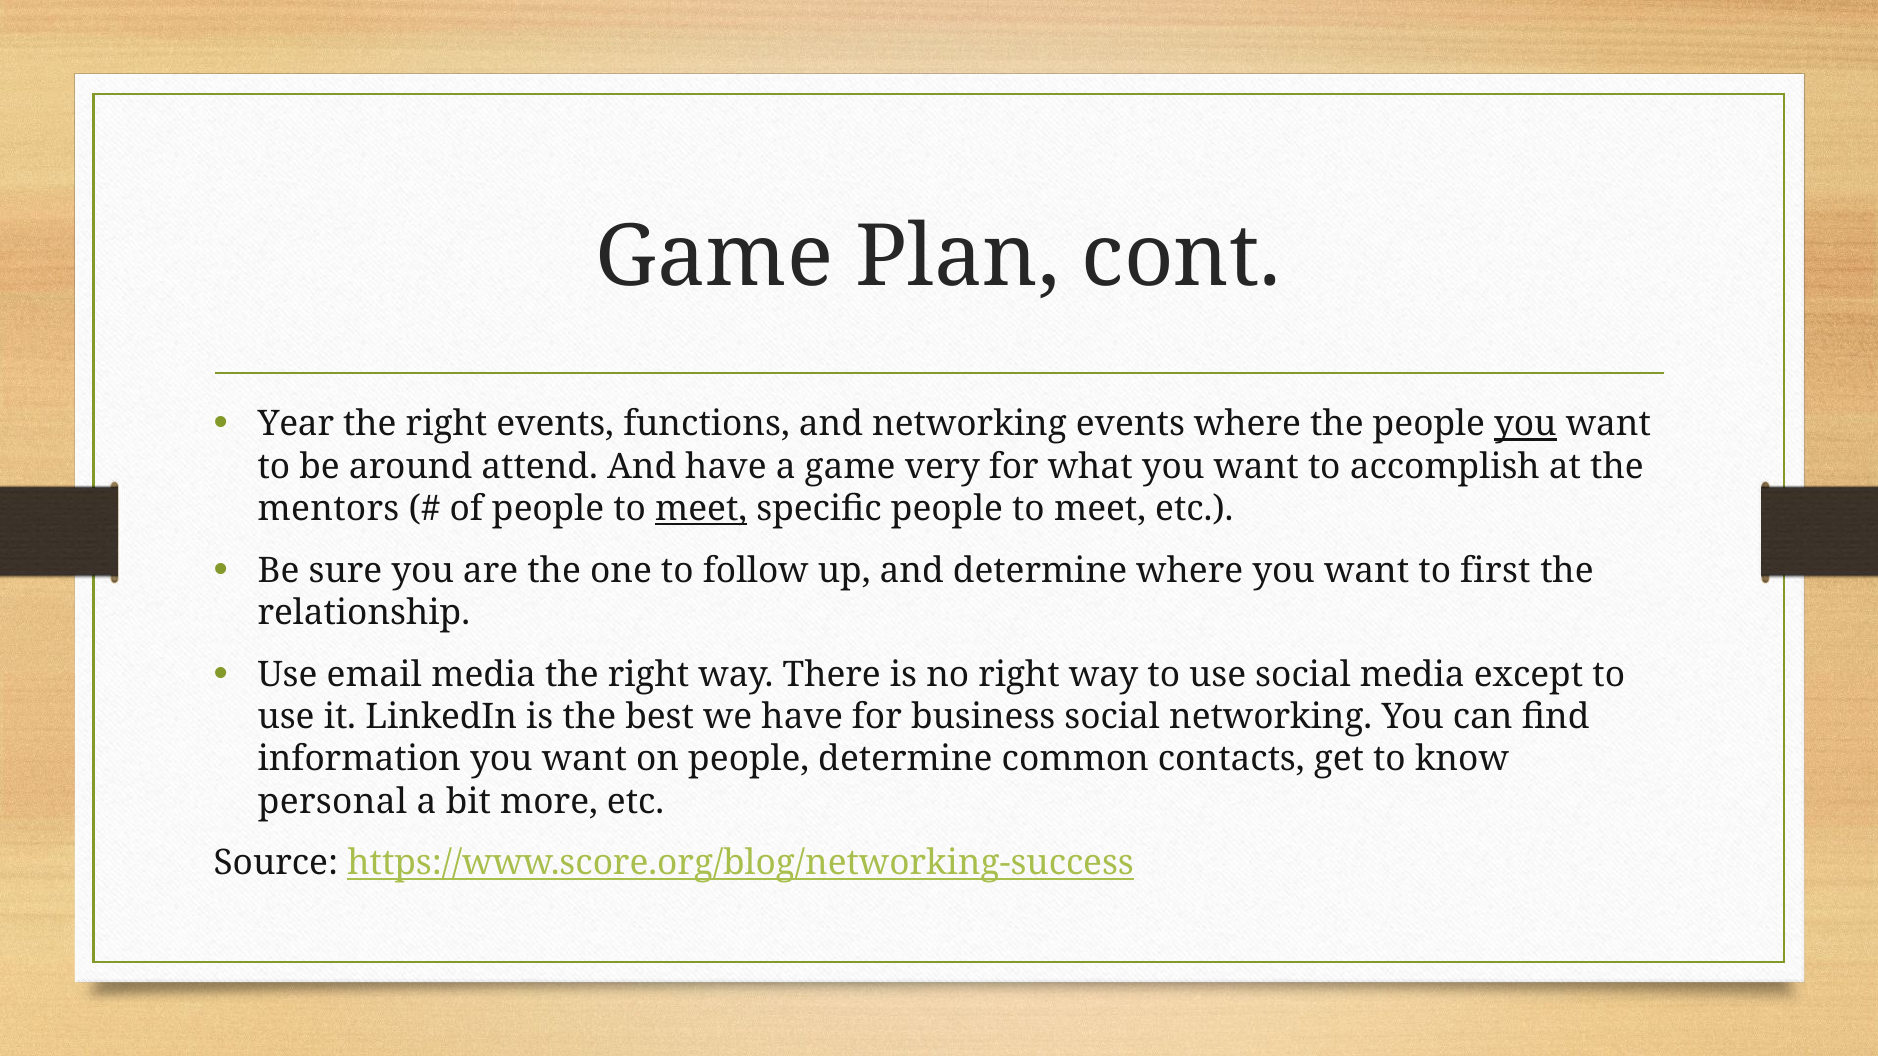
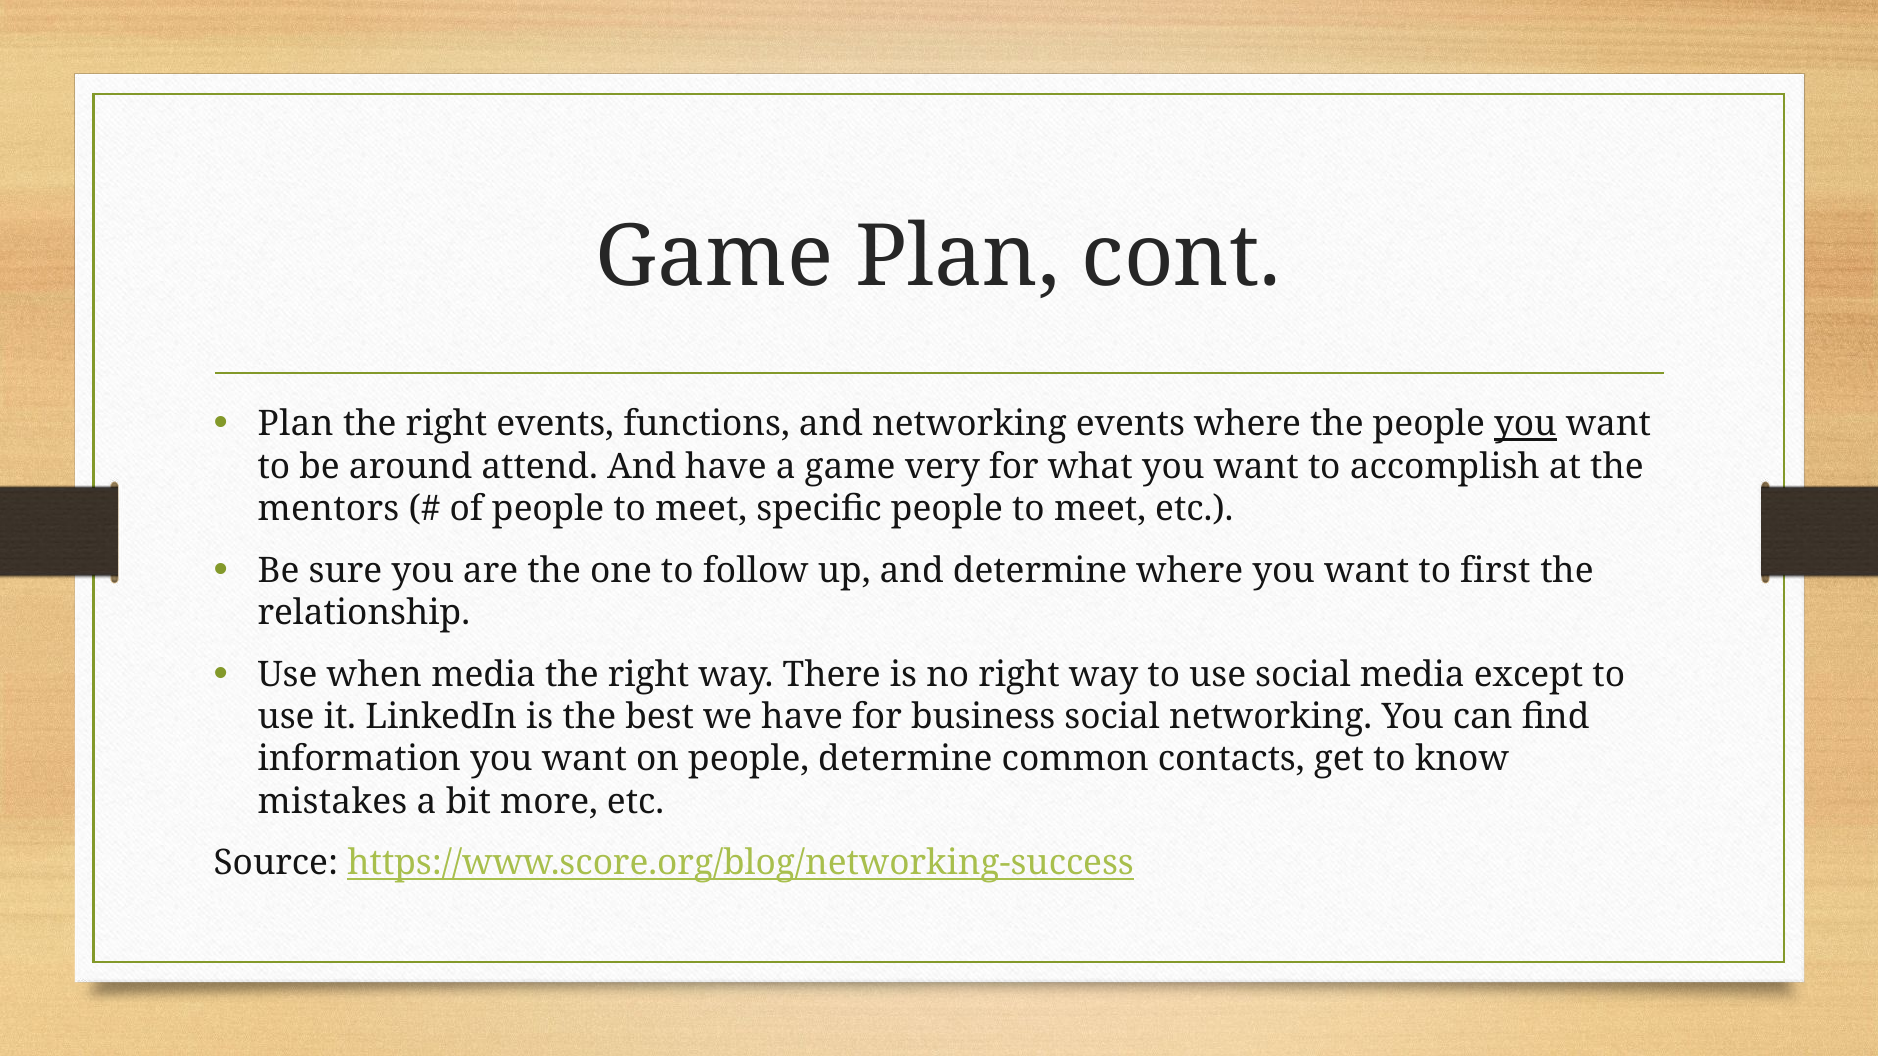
Year: Year -> Plan (296, 425)
meet underline: present -> none (701, 509)
email: email -> when (374, 675)
personal: personal -> mistakes (332, 802)
